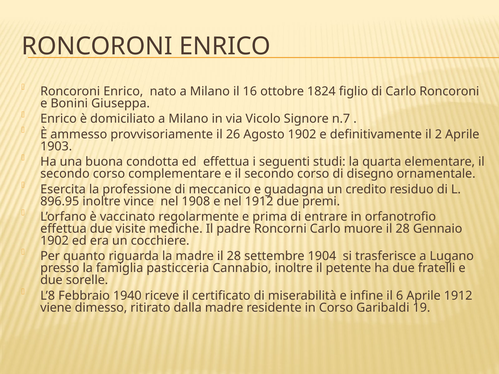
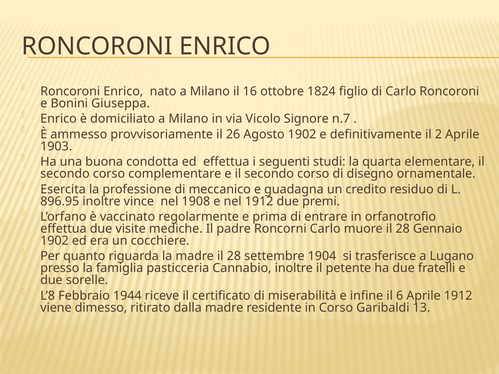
1940: 1940 -> 1944 (127, 296)
19: 19 -> 13 (421, 308)
